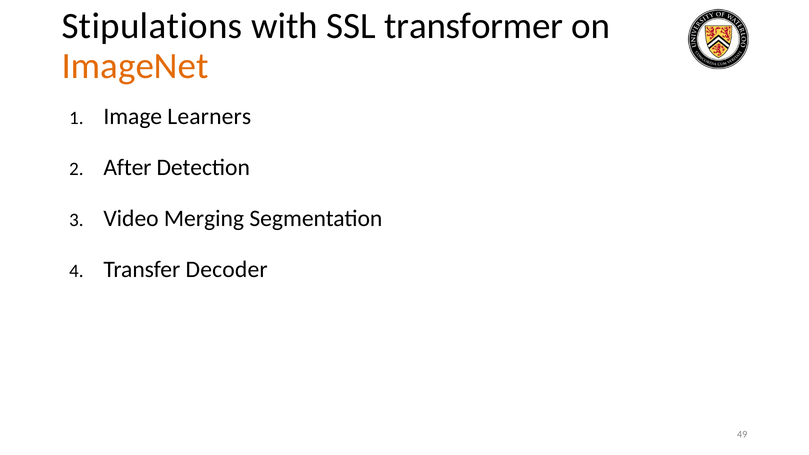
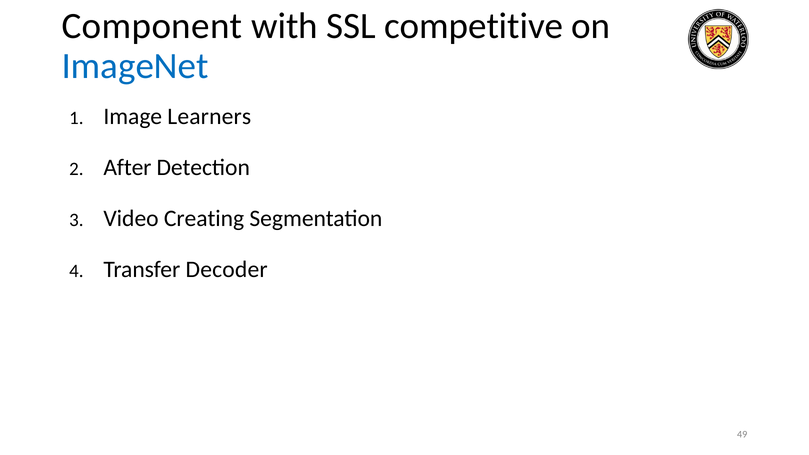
Stipulations: Stipulations -> Component (152, 26)
transformer: transformer -> competitive (474, 26)
ImageNet colour: orange -> blue (135, 66)
Merging: Merging -> Creating (204, 219)
